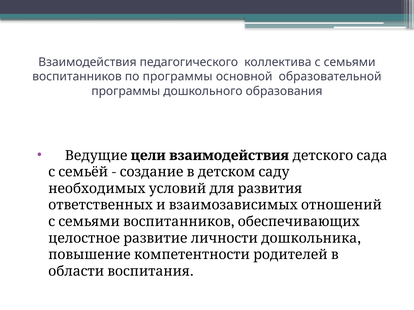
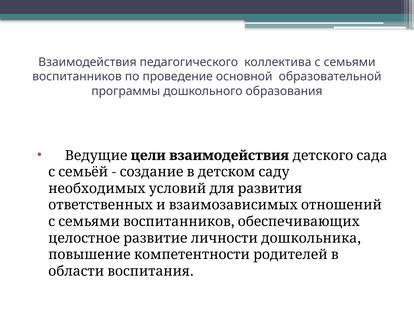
по программы: программы -> проведение (178, 77)
